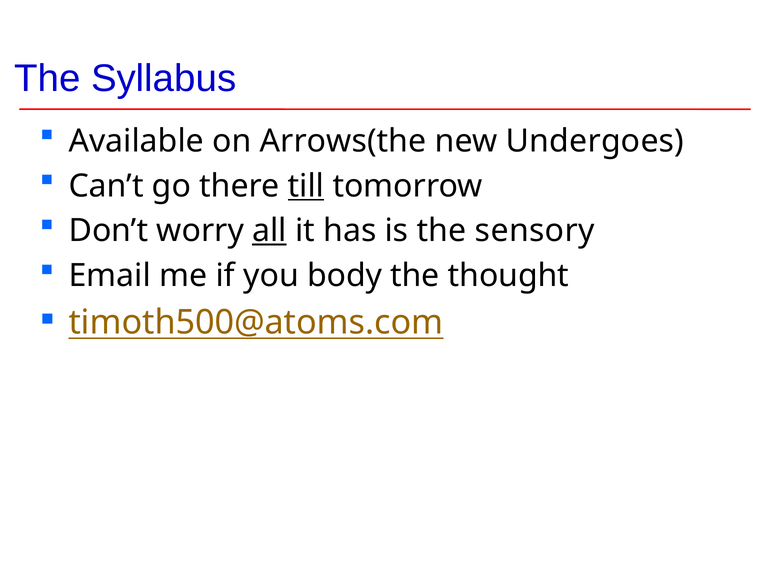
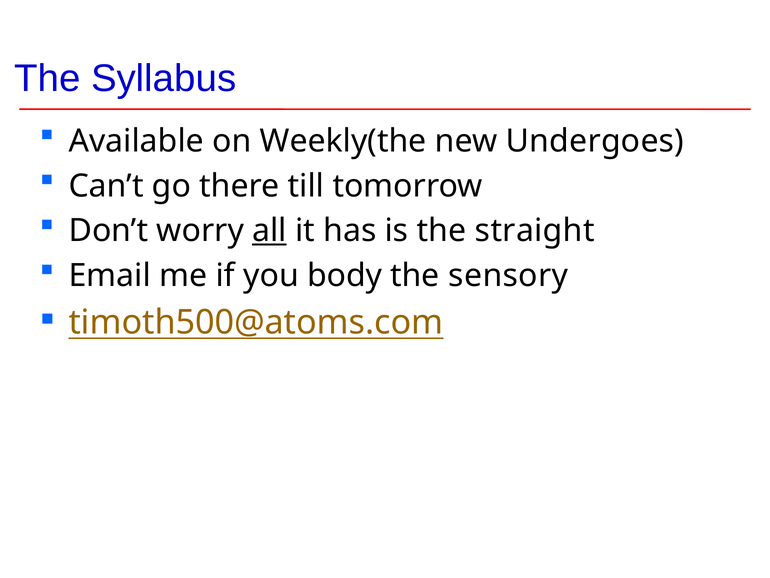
Arrows(the: Arrows(the -> Weekly(the (343, 141)
till underline: present -> none (306, 186)
sensory: sensory -> straight (535, 231)
thought: thought -> sensory (508, 276)
